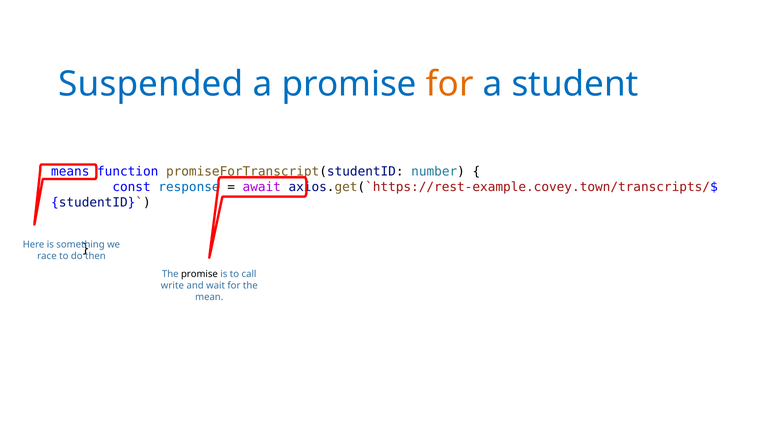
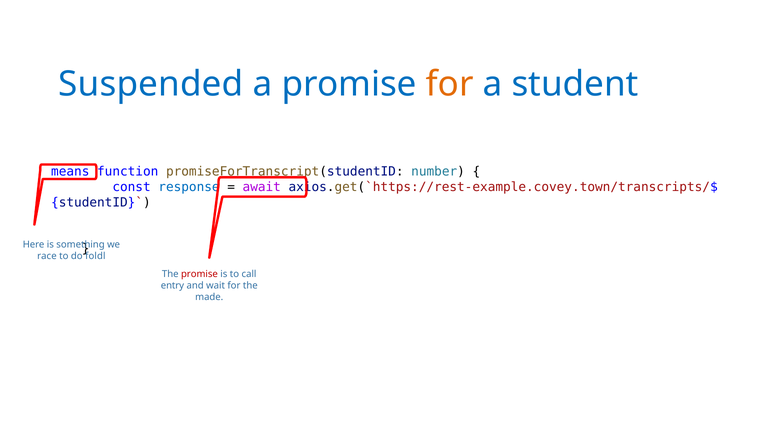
then: then -> foldl (95, 256)
promise colour: black -> red (199, 274)
write: write -> entry (172, 285)
mean: mean -> made (209, 297)
